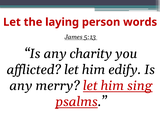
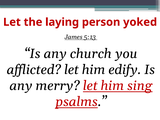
words: words -> yoked (140, 22)
charity: charity -> church (91, 54)
